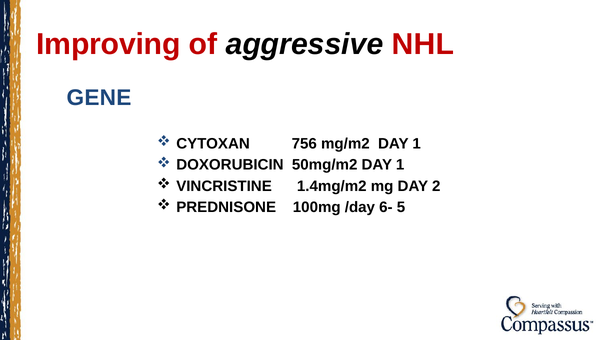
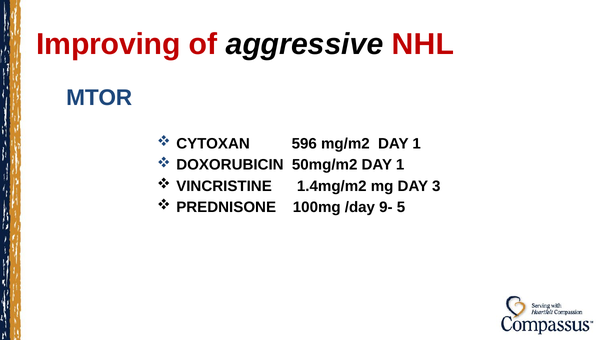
GENE: GENE -> MTOR (99, 97)
756: 756 -> 596 (304, 144)
2: 2 -> 3 (436, 186)
6-: 6- -> 9- (386, 207)
